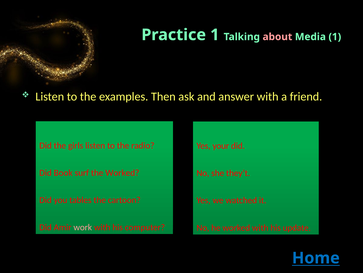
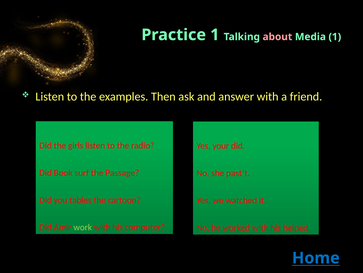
the Worked: Worked -> Passage (122, 172)
they’t: they’t -> past’t (238, 173)
work colour: pink -> light green (83, 227)
update: update -> helped (297, 227)
